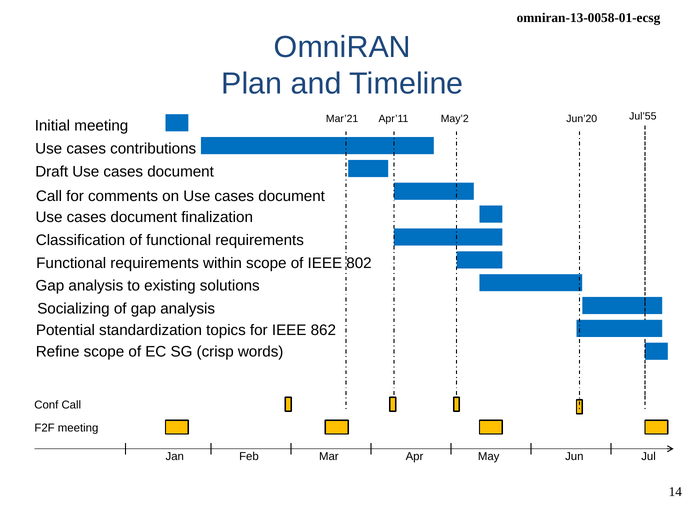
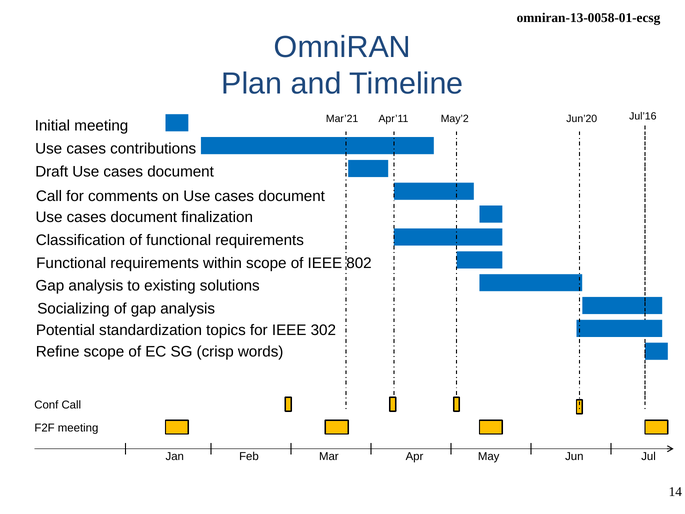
Jul’55: Jul’55 -> Jul’16 (643, 116)
862: 862 -> 302 (323, 330)
